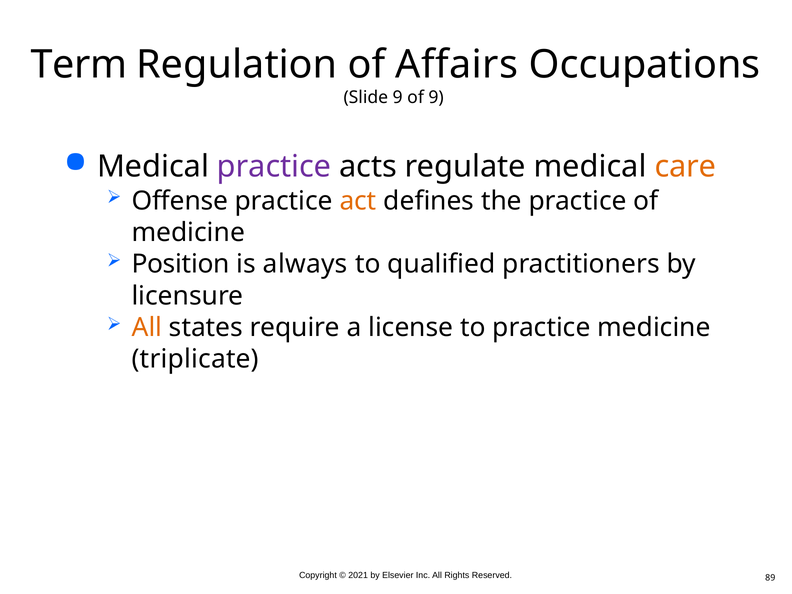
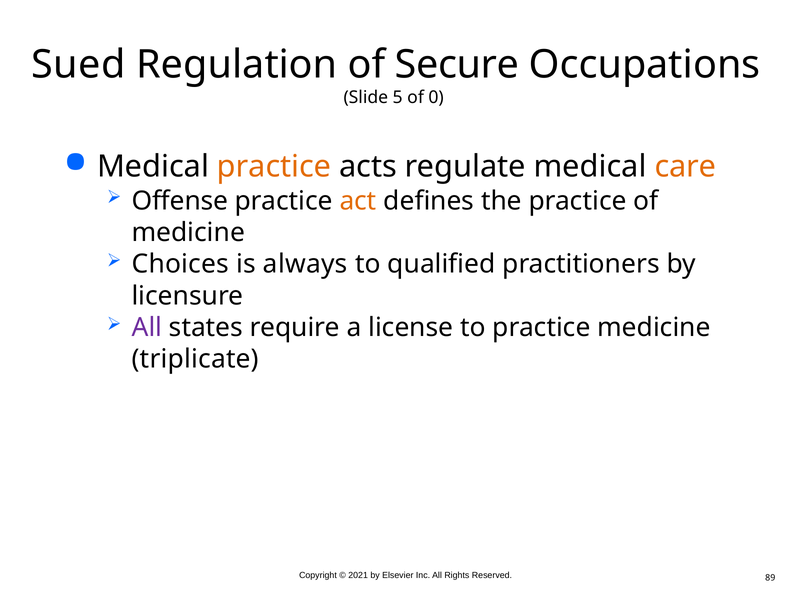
Term: Term -> Sued (78, 65)
Affairs: Affairs -> Secure (457, 65)
Slide 9: 9 -> 5 (398, 98)
of 9: 9 -> 0 (436, 98)
practice colour: purple -> orange (274, 167)
Position: Position -> Choices (180, 264)
All colour: orange -> purple (147, 328)
